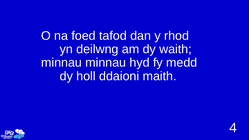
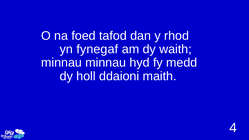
deilwng: deilwng -> fynegaf (97, 49)
